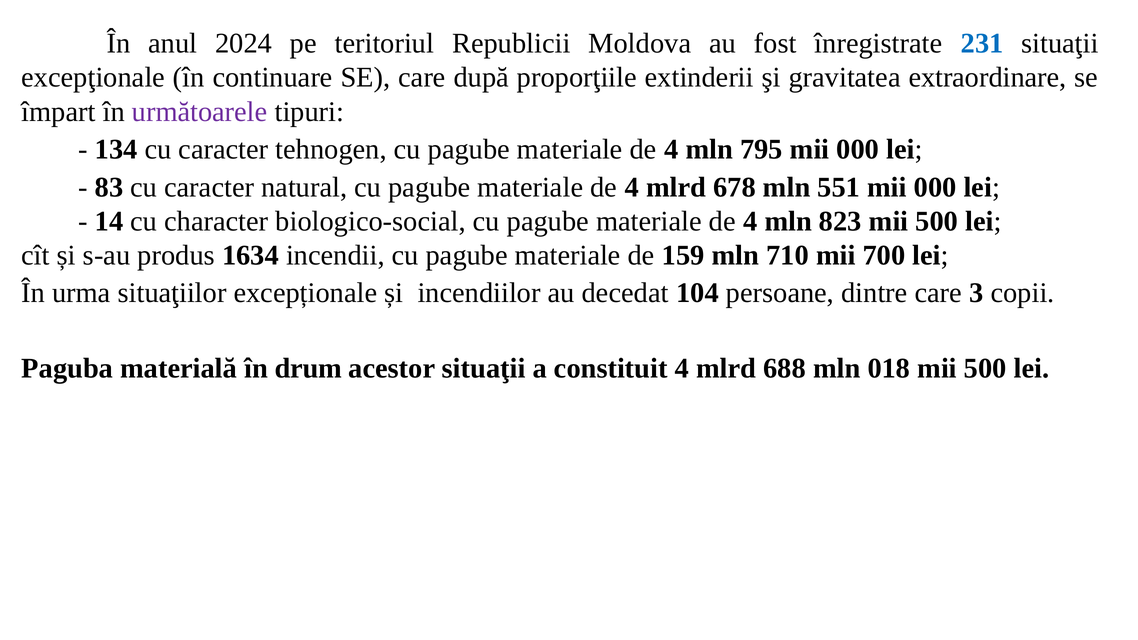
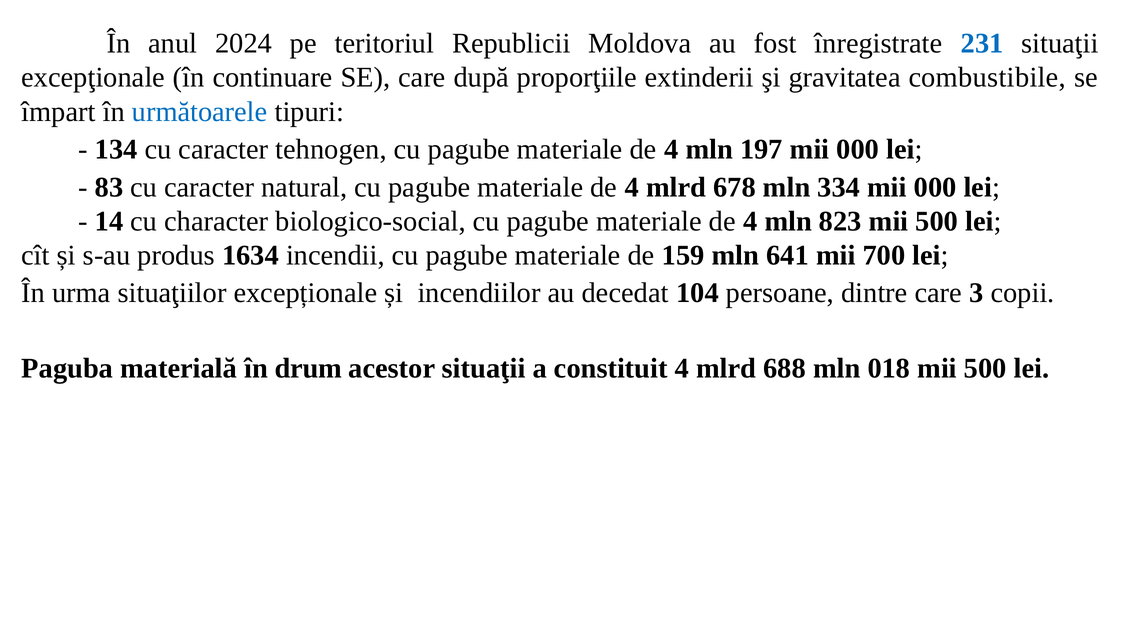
extraordinare: extraordinare -> combustibile (987, 78)
următoarele colour: purple -> blue (200, 112)
795: 795 -> 197 (761, 149)
551: 551 -> 334 (839, 187)
710: 710 -> 641 (788, 255)
